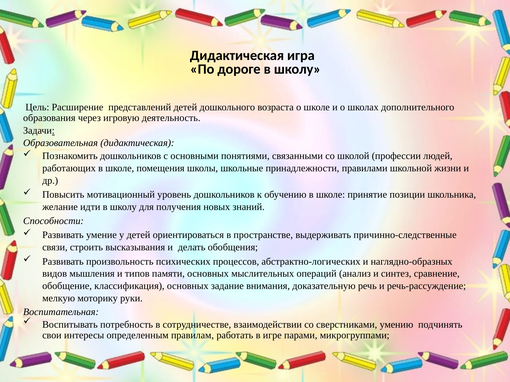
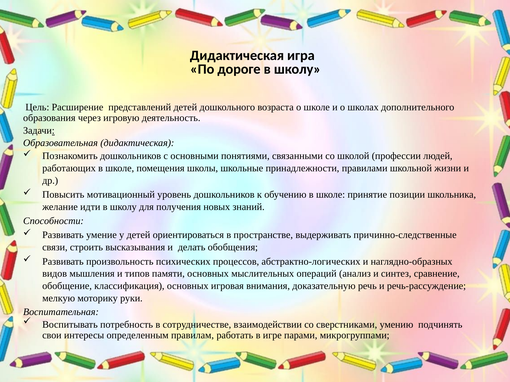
задание: задание -> игровая (227, 286)
